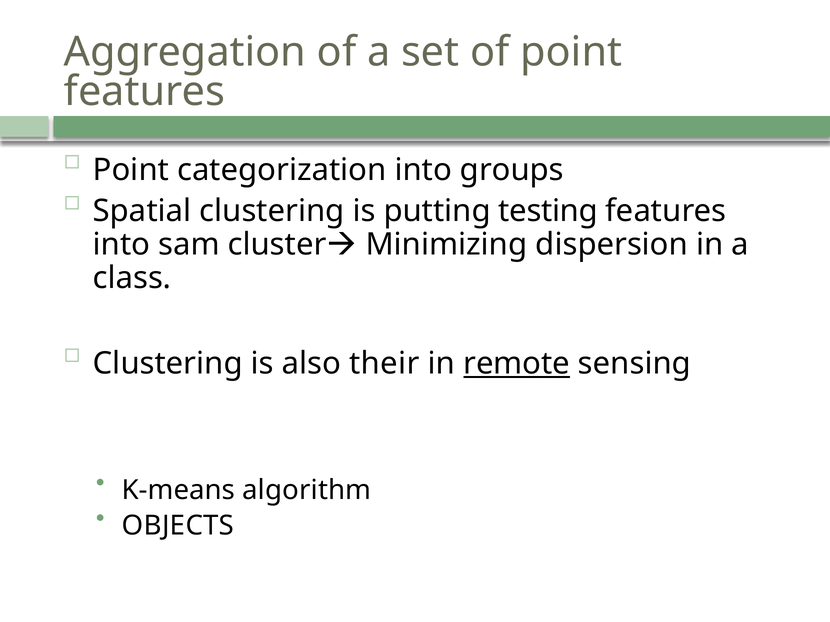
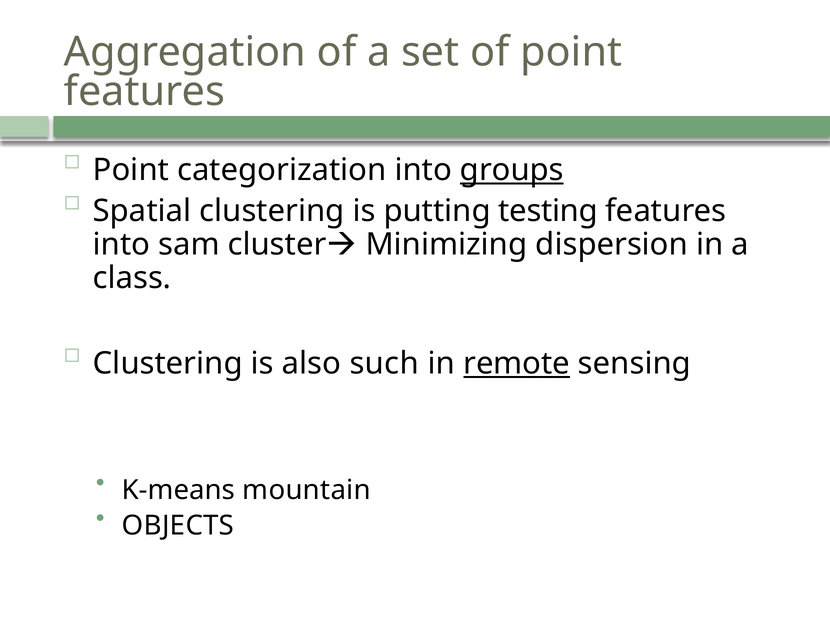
groups underline: none -> present (512, 170)
their: their -> such (384, 364)
algorithm: algorithm -> mountain (307, 490)
